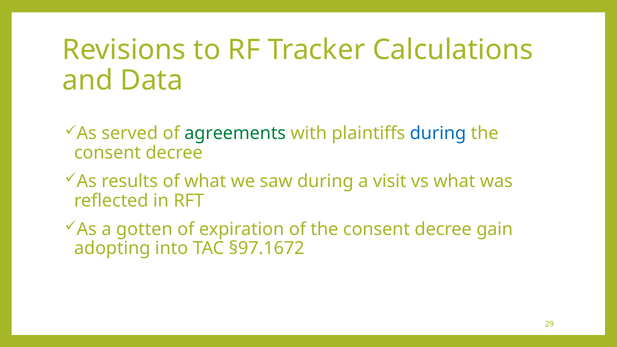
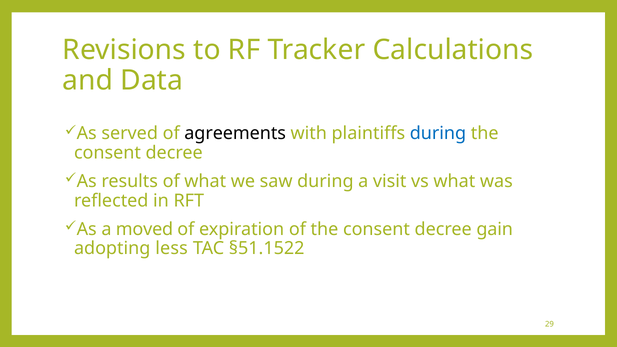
agreements colour: green -> black (235, 134)
gotten: gotten -> moved (145, 229)
into: into -> less (172, 249)
§97.1672: §97.1672 -> §51.1522 (267, 249)
